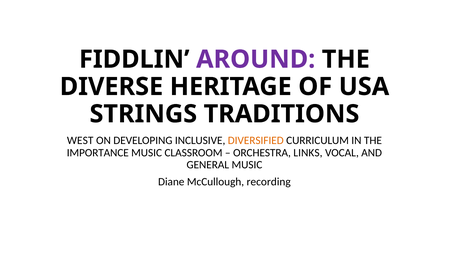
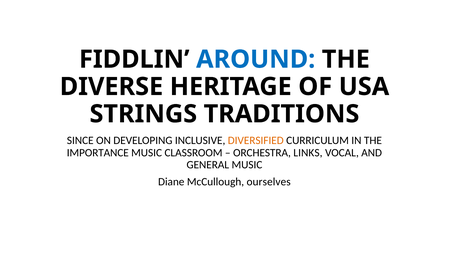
AROUND colour: purple -> blue (256, 59)
WEST: WEST -> SINCE (80, 140)
recording: recording -> ourselves (269, 181)
